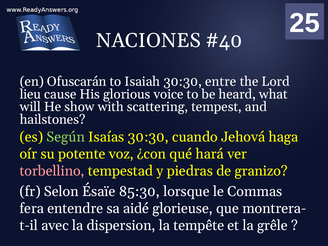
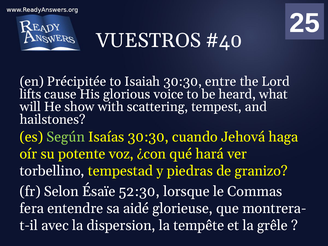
NACIONES: NACIONES -> VUESTROS (149, 40)
Ofuscarán: Ofuscarán -> Précipitée (77, 82)
lieu: lieu -> lifts (30, 94)
torbellino colour: pink -> white (52, 171)
85:30: 85:30 -> 52:30 (139, 191)
